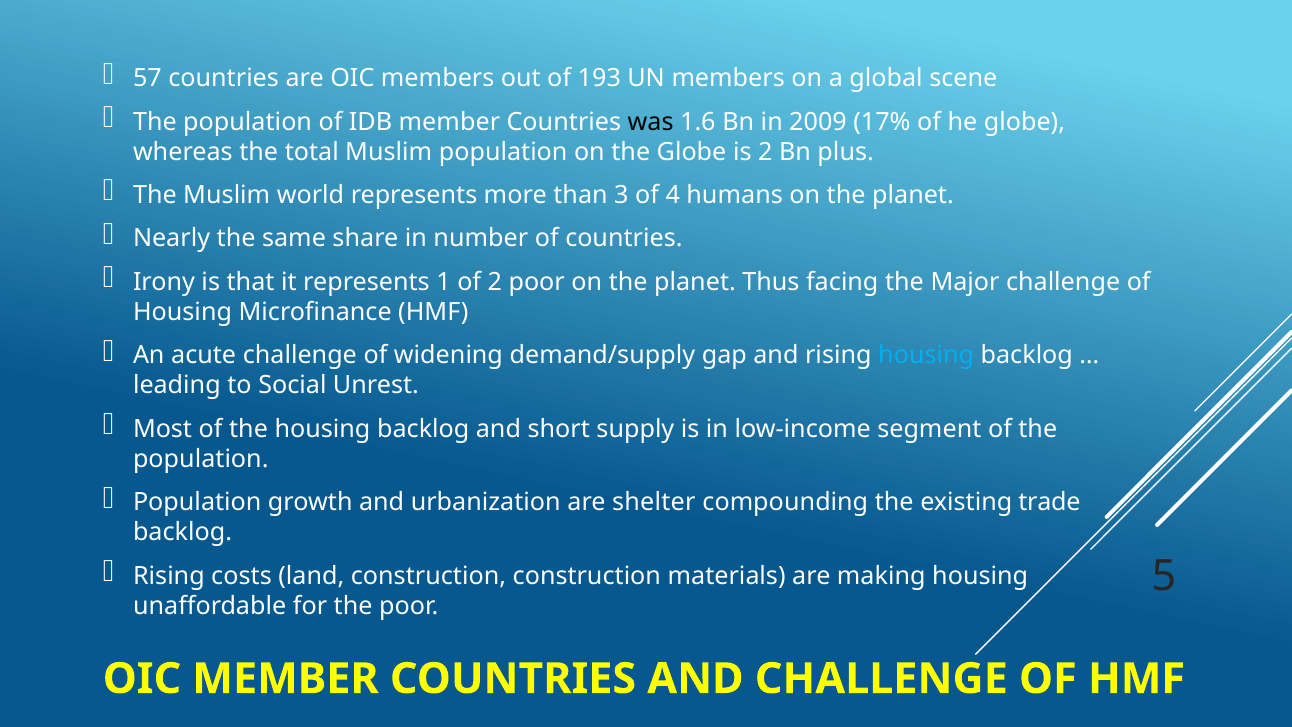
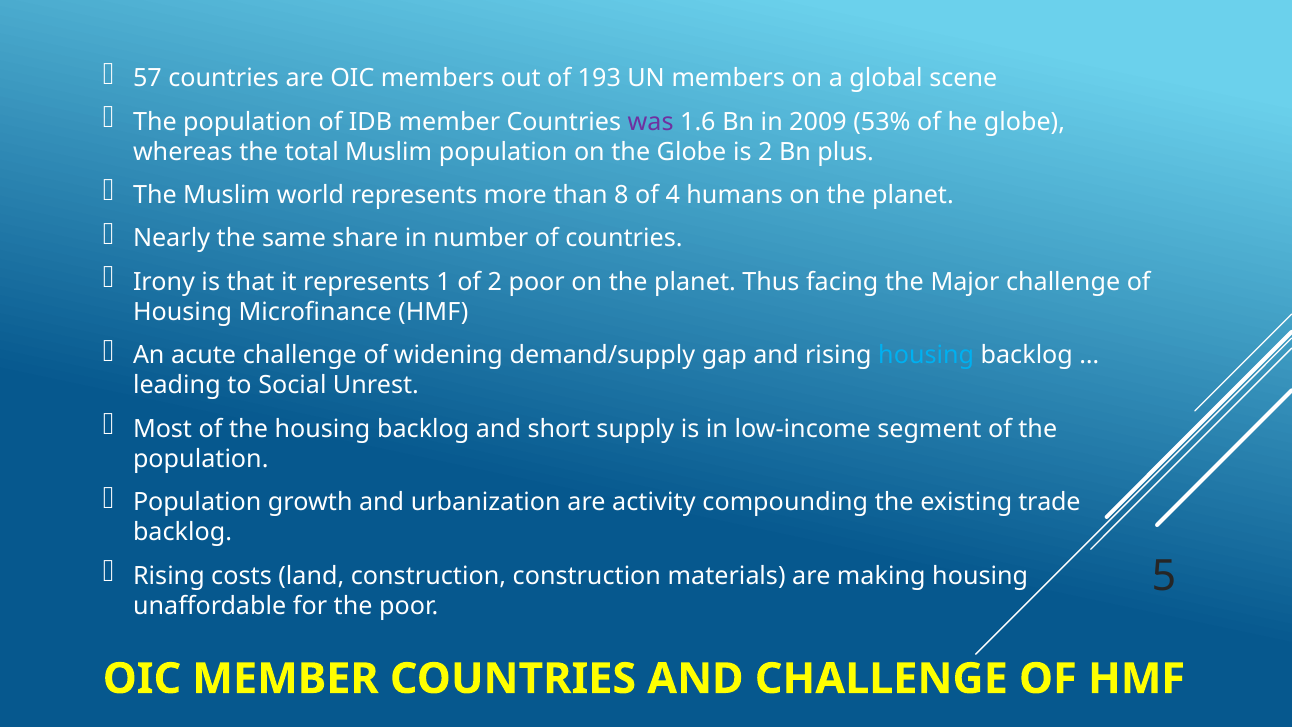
was colour: black -> purple (651, 122)
17%: 17% -> 53% (882, 122)
3: 3 -> 8 (621, 195)
shelter: shelter -> activity (654, 502)
